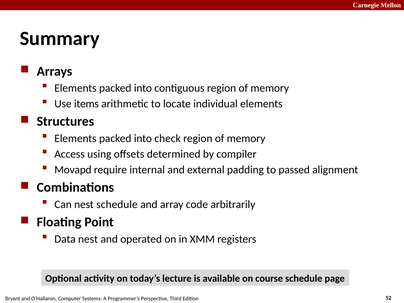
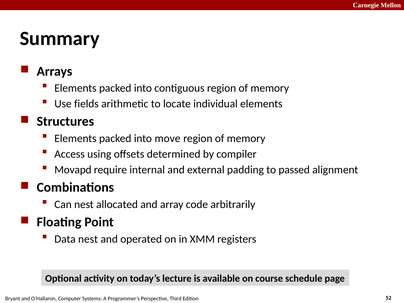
items: items -> fields (86, 104)
check: check -> move (168, 138)
nest schedule: schedule -> allocated (117, 204)
